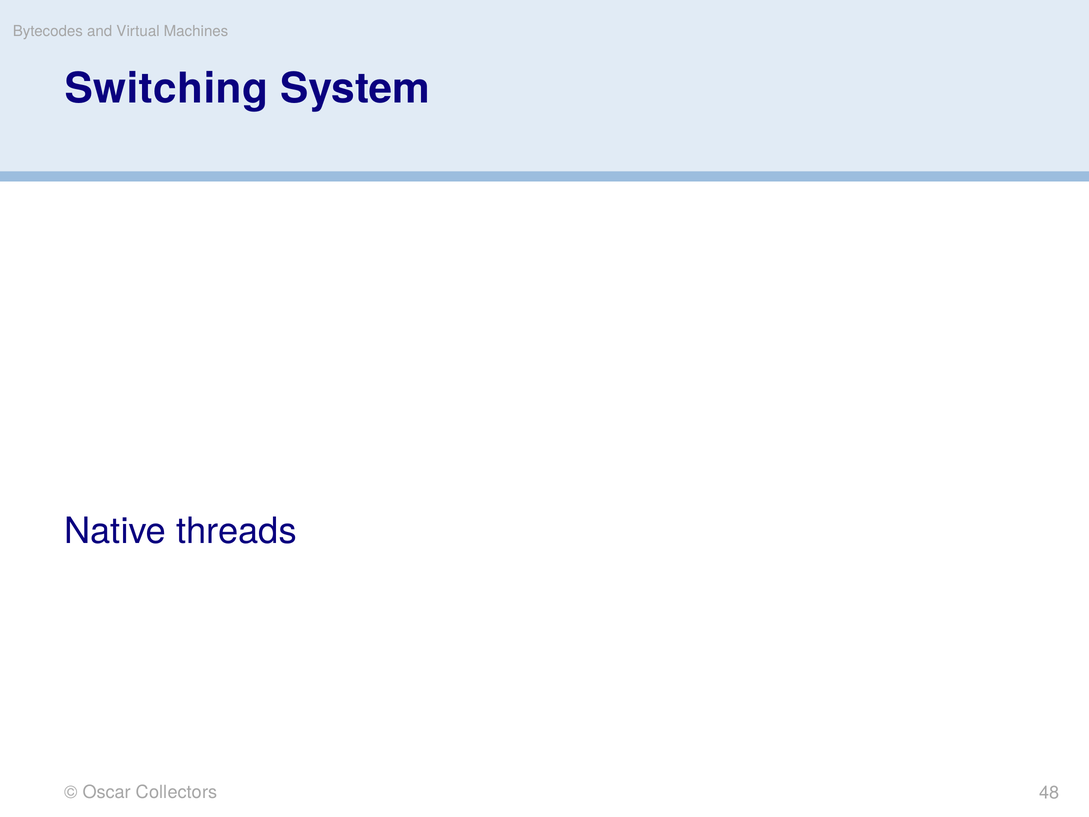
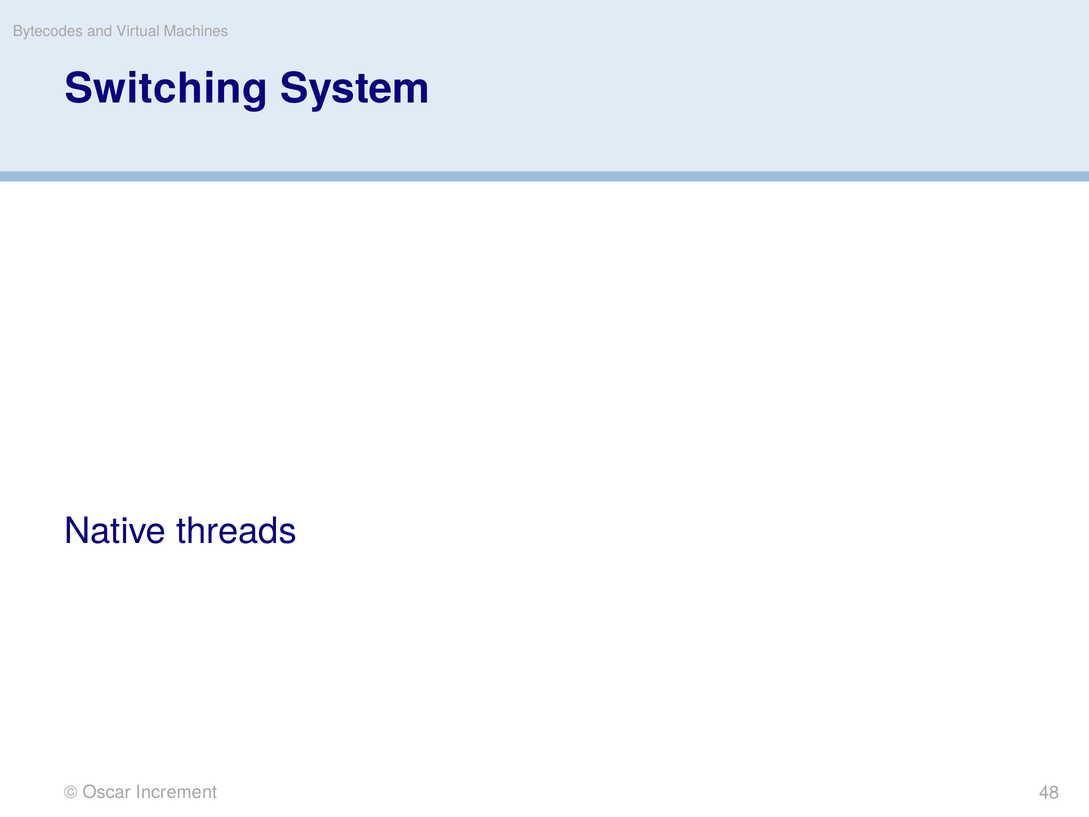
Collectors: Collectors -> Increment (177, 792)
